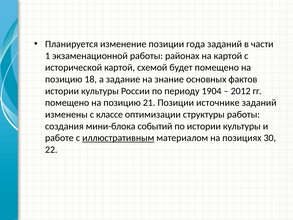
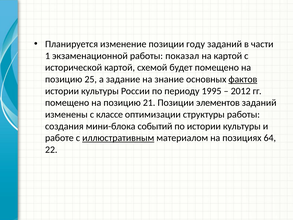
года: года -> году (196, 44)
районах: районах -> показал (182, 56)
18: 18 -> 25 (91, 79)
фактов underline: none -> present (243, 79)
1904: 1904 -> 1995 (212, 91)
источнике: источнике -> элементов (218, 103)
30: 30 -> 64 (270, 138)
